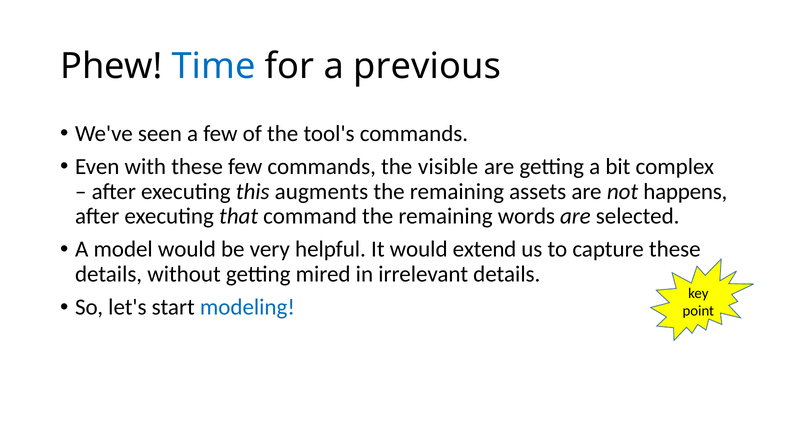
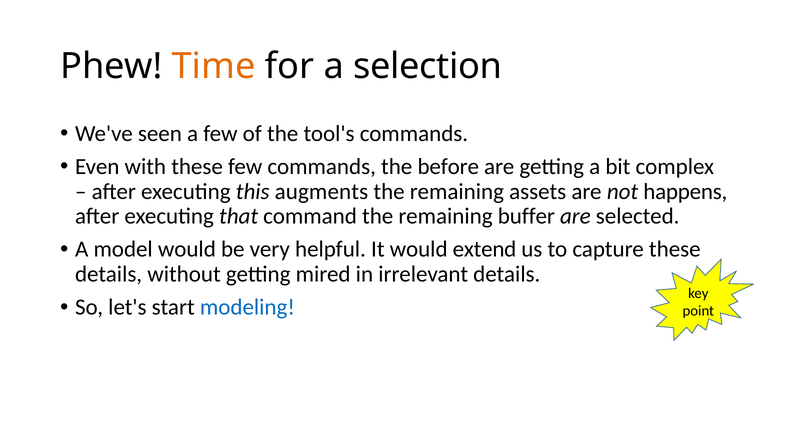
Time colour: blue -> orange (214, 66)
previous: previous -> selection (428, 66)
visible: visible -> before (448, 167)
words: words -> buffer (526, 216)
